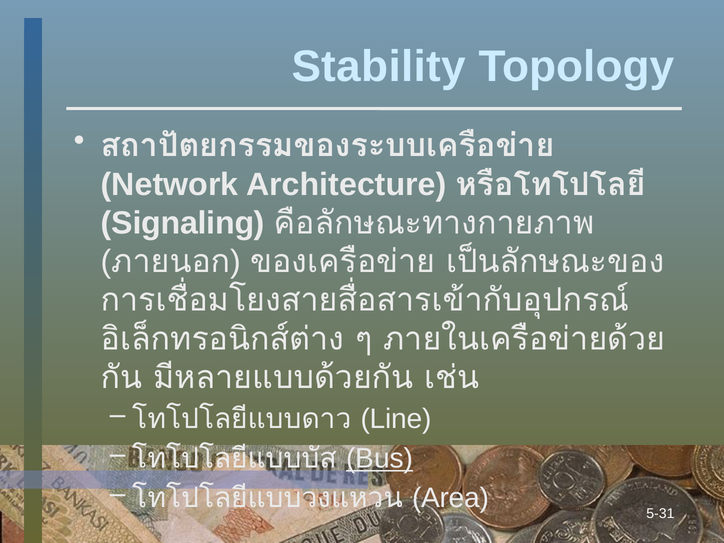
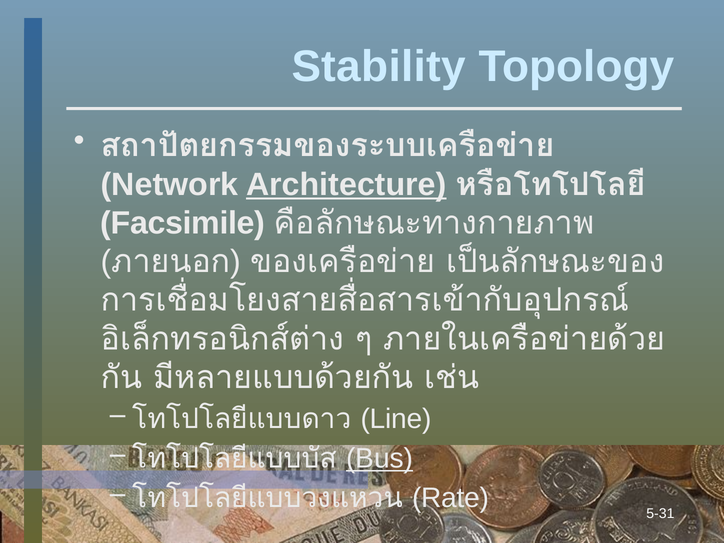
Architecture underline: none -> present (346, 184)
Signaling: Signaling -> Facsimile (183, 223)
Area: Area -> Rate (451, 498)
